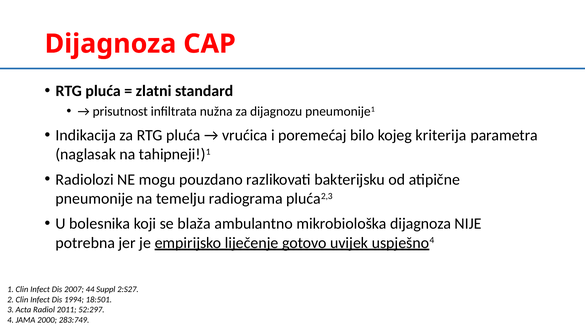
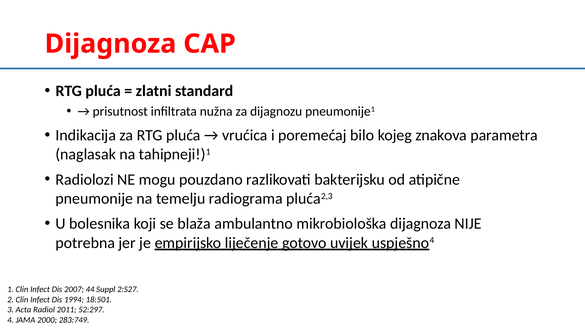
kriterija: kriterija -> znakova (441, 135)
